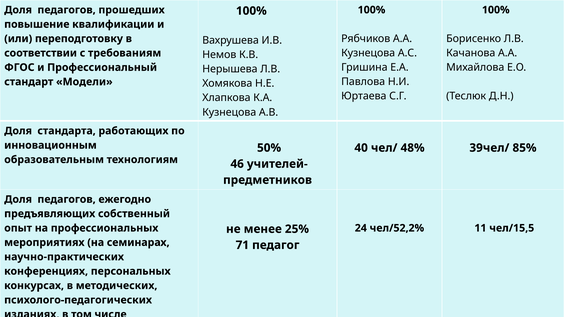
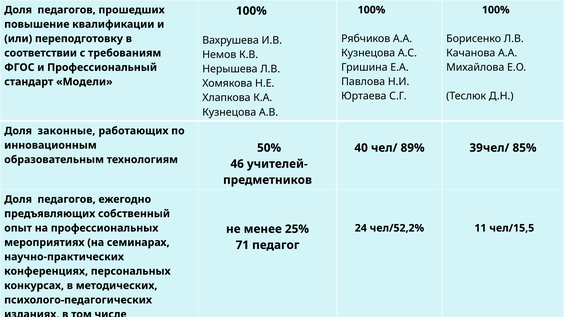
стандарта: стандарта -> законные (67, 131)
48%: 48% -> 89% (413, 148)
